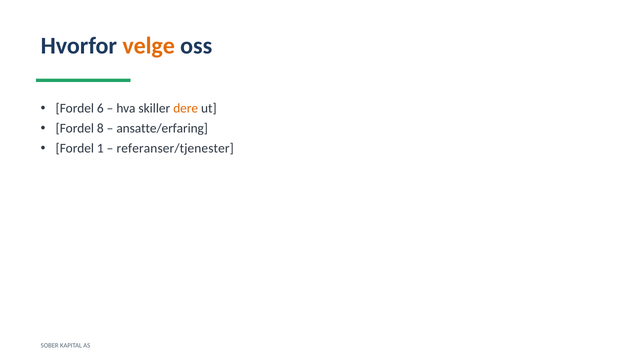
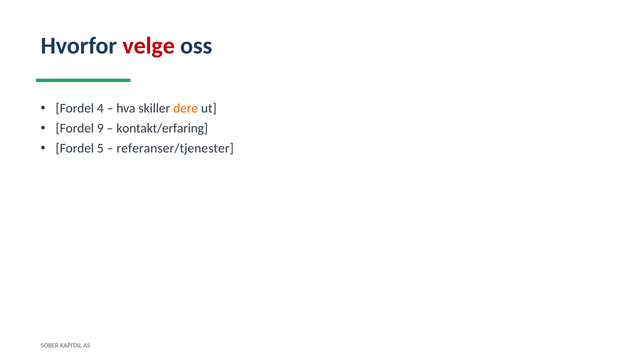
velge colour: orange -> red (149, 46)
6: 6 -> 4 (100, 108)
8: 8 -> 9 (100, 128)
ansatte/erfaring: ansatte/erfaring -> kontakt/erfaring (162, 128)
1: 1 -> 5 (100, 148)
